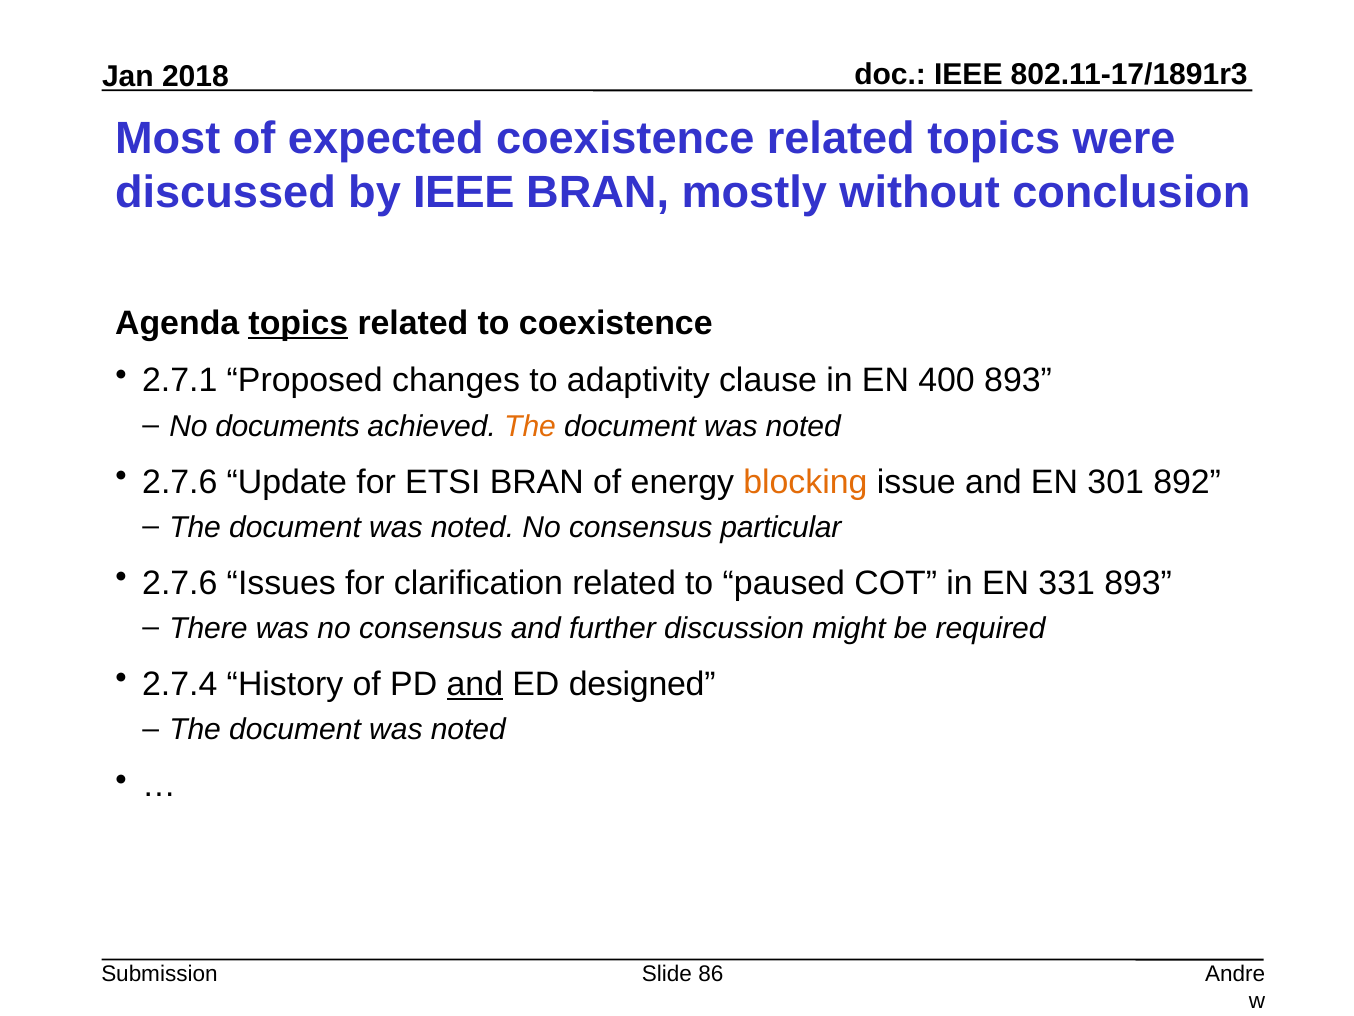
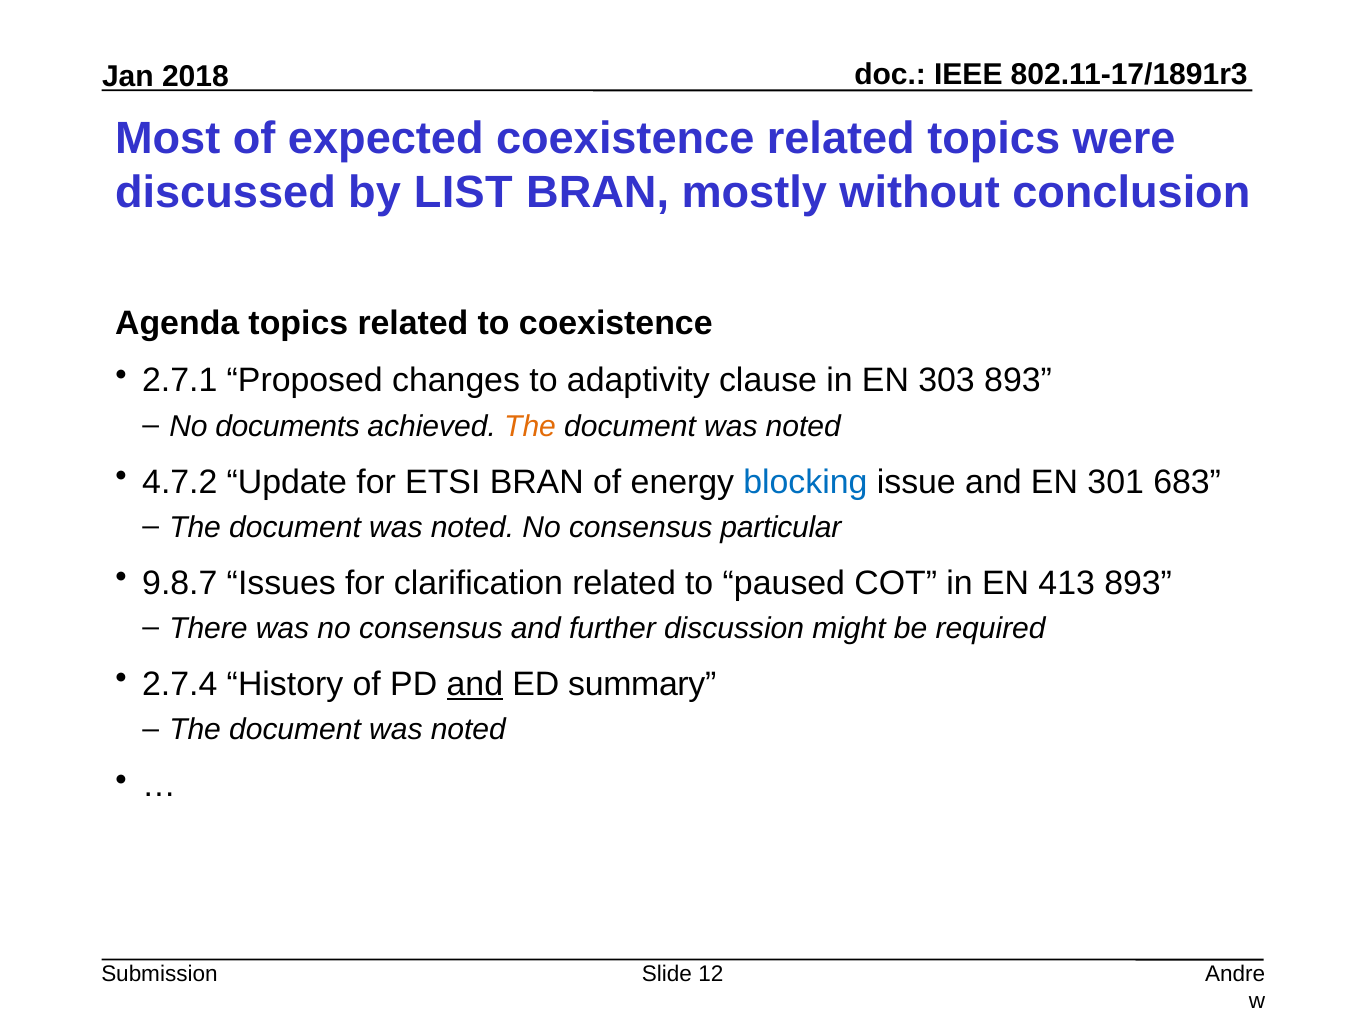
by IEEE: IEEE -> LIST (463, 193)
topics underline: present -> none (298, 323)
400: 400 -> 303 (947, 380)
2.7.6: 2.7.6 -> 4.7.2 (180, 482)
blocking colour: orange -> blue (805, 482)
892: 892 -> 683 (1187, 482)
2.7.6: 2.7.6 -> 9.8.7 (180, 583)
331: 331 -> 413 (1067, 583)
designed: designed -> summary (642, 684)
86: 86 -> 12 (711, 974)
